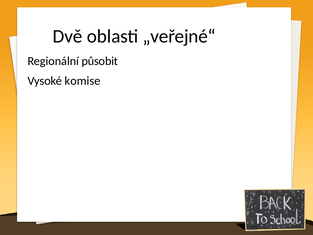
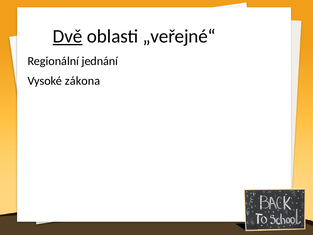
Dvě underline: none -> present (68, 36)
působit: působit -> jednání (100, 61)
komise: komise -> zákona (83, 81)
